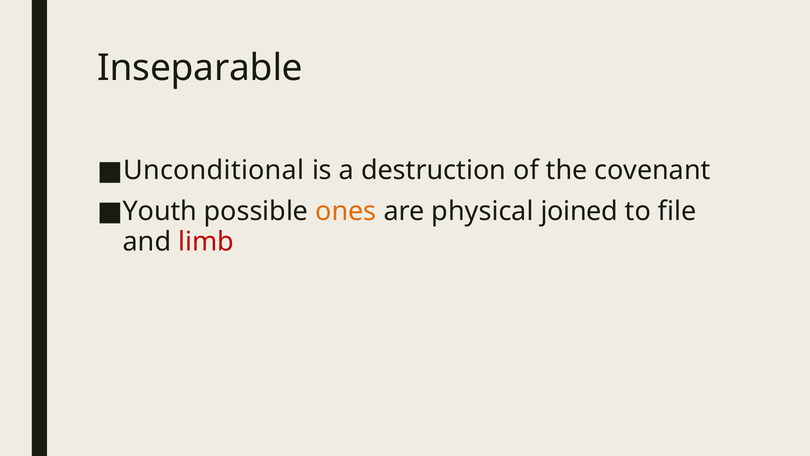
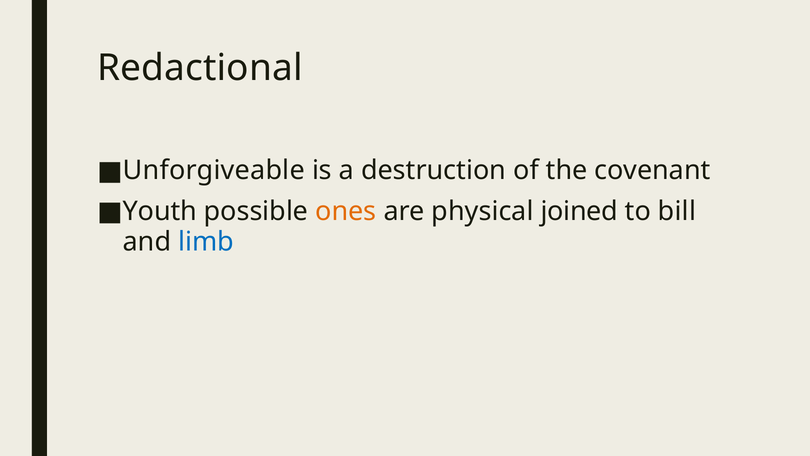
Inseparable: Inseparable -> Redactional (200, 68)
Unconditional: Unconditional -> Unforgiveable (214, 170)
file: file -> bill (677, 211)
limb colour: red -> blue (206, 242)
